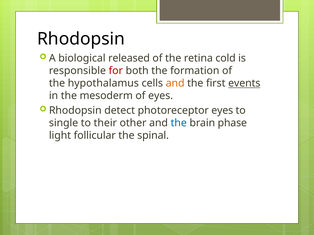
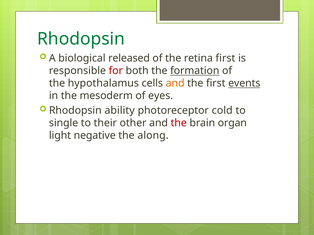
Rhodopsin colour: black -> green (81, 39)
retina cold: cold -> first (225, 58)
formation underline: none -> present (195, 71)
detect: detect -> ability (120, 111)
photoreceptor eyes: eyes -> cold (222, 111)
the colour: blue -> red (179, 123)
phase: phase -> organ (232, 123)
follicular: follicular -> negative (95, 136)
spinal: spinal -> along (153, 136)
